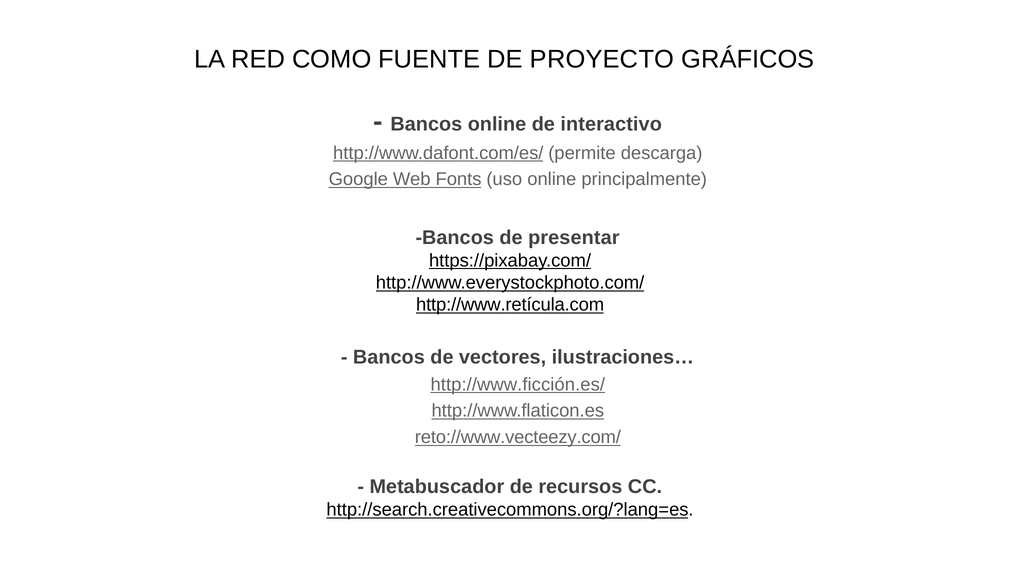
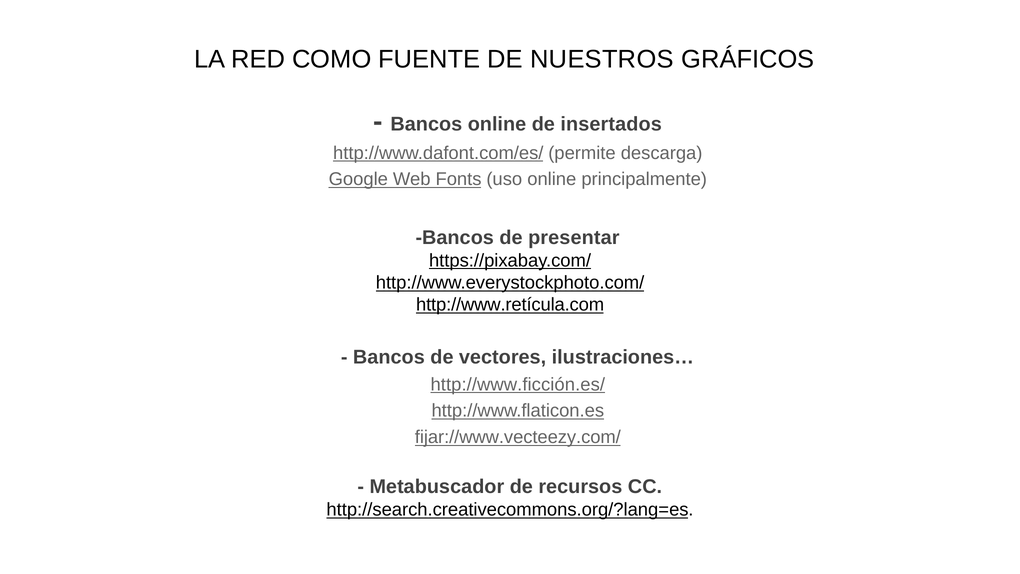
PROYECTO: PROYECTO -> NUESTROS (602, 59)
interactivo: interactivo -> insertados (611, 124)
reto://www.vecteezy.com/: reto://www.vecteezy.com/ -> fijar://www.vecteezy.com/ (518, 437)
